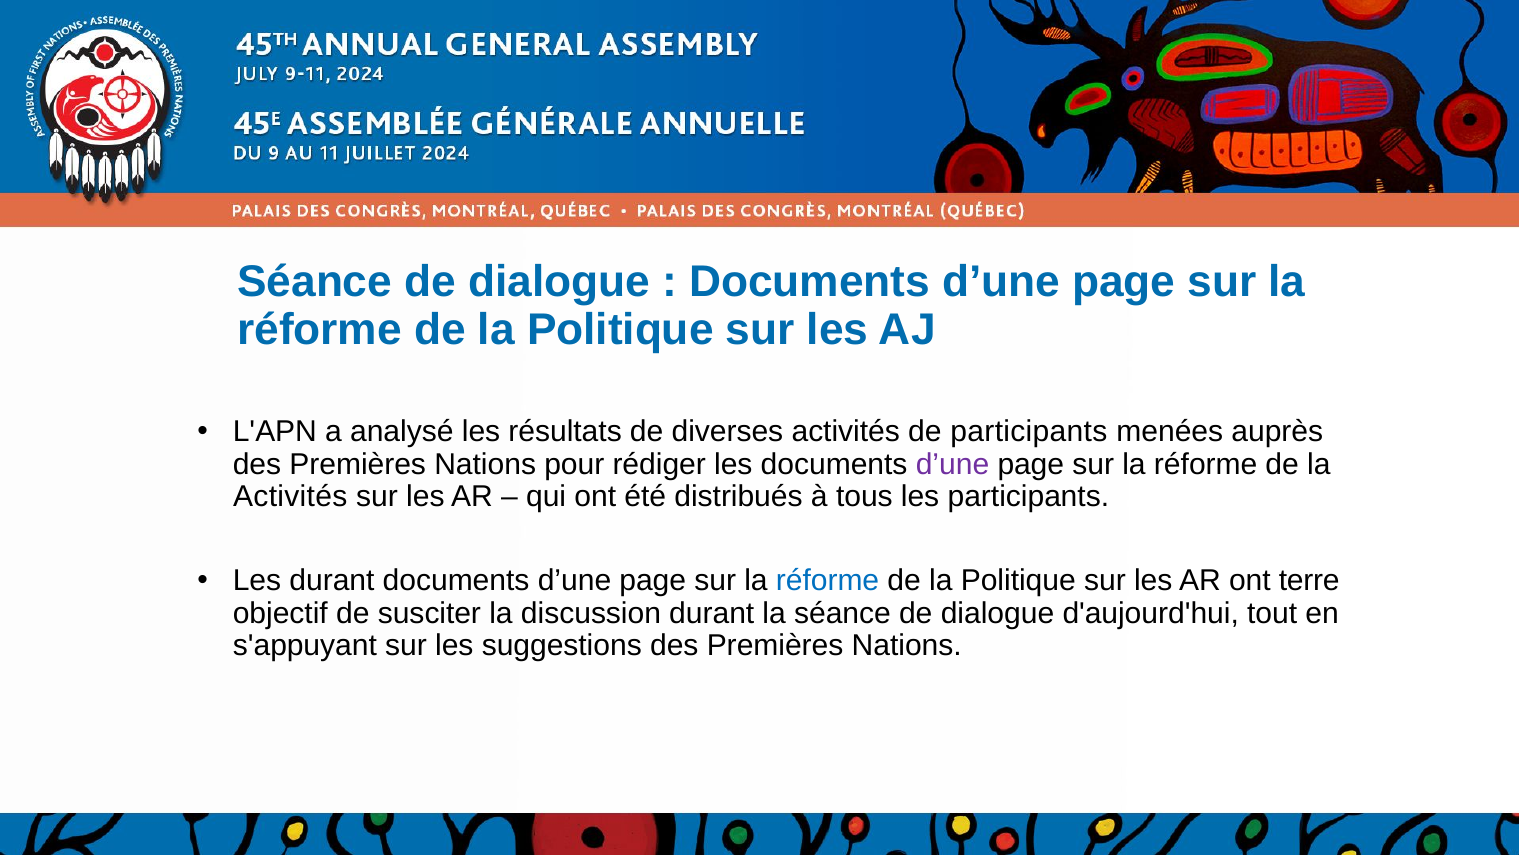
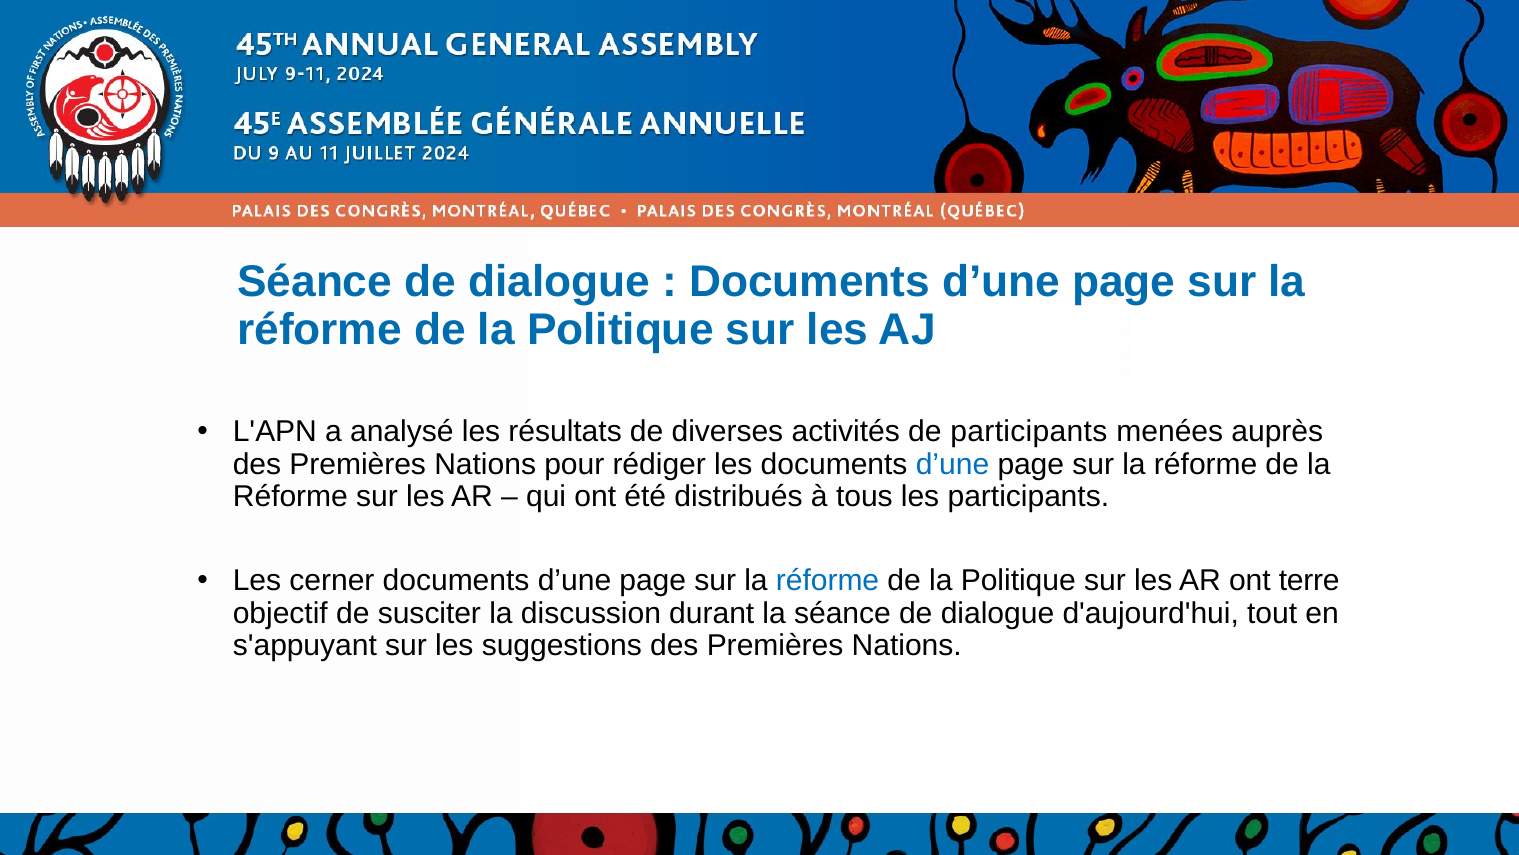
d’une colour: purple -> blue (952, 464)
Activités: Activités -> Réforme (290, 497)
Les durant: durant -> cerner (332, 581)
